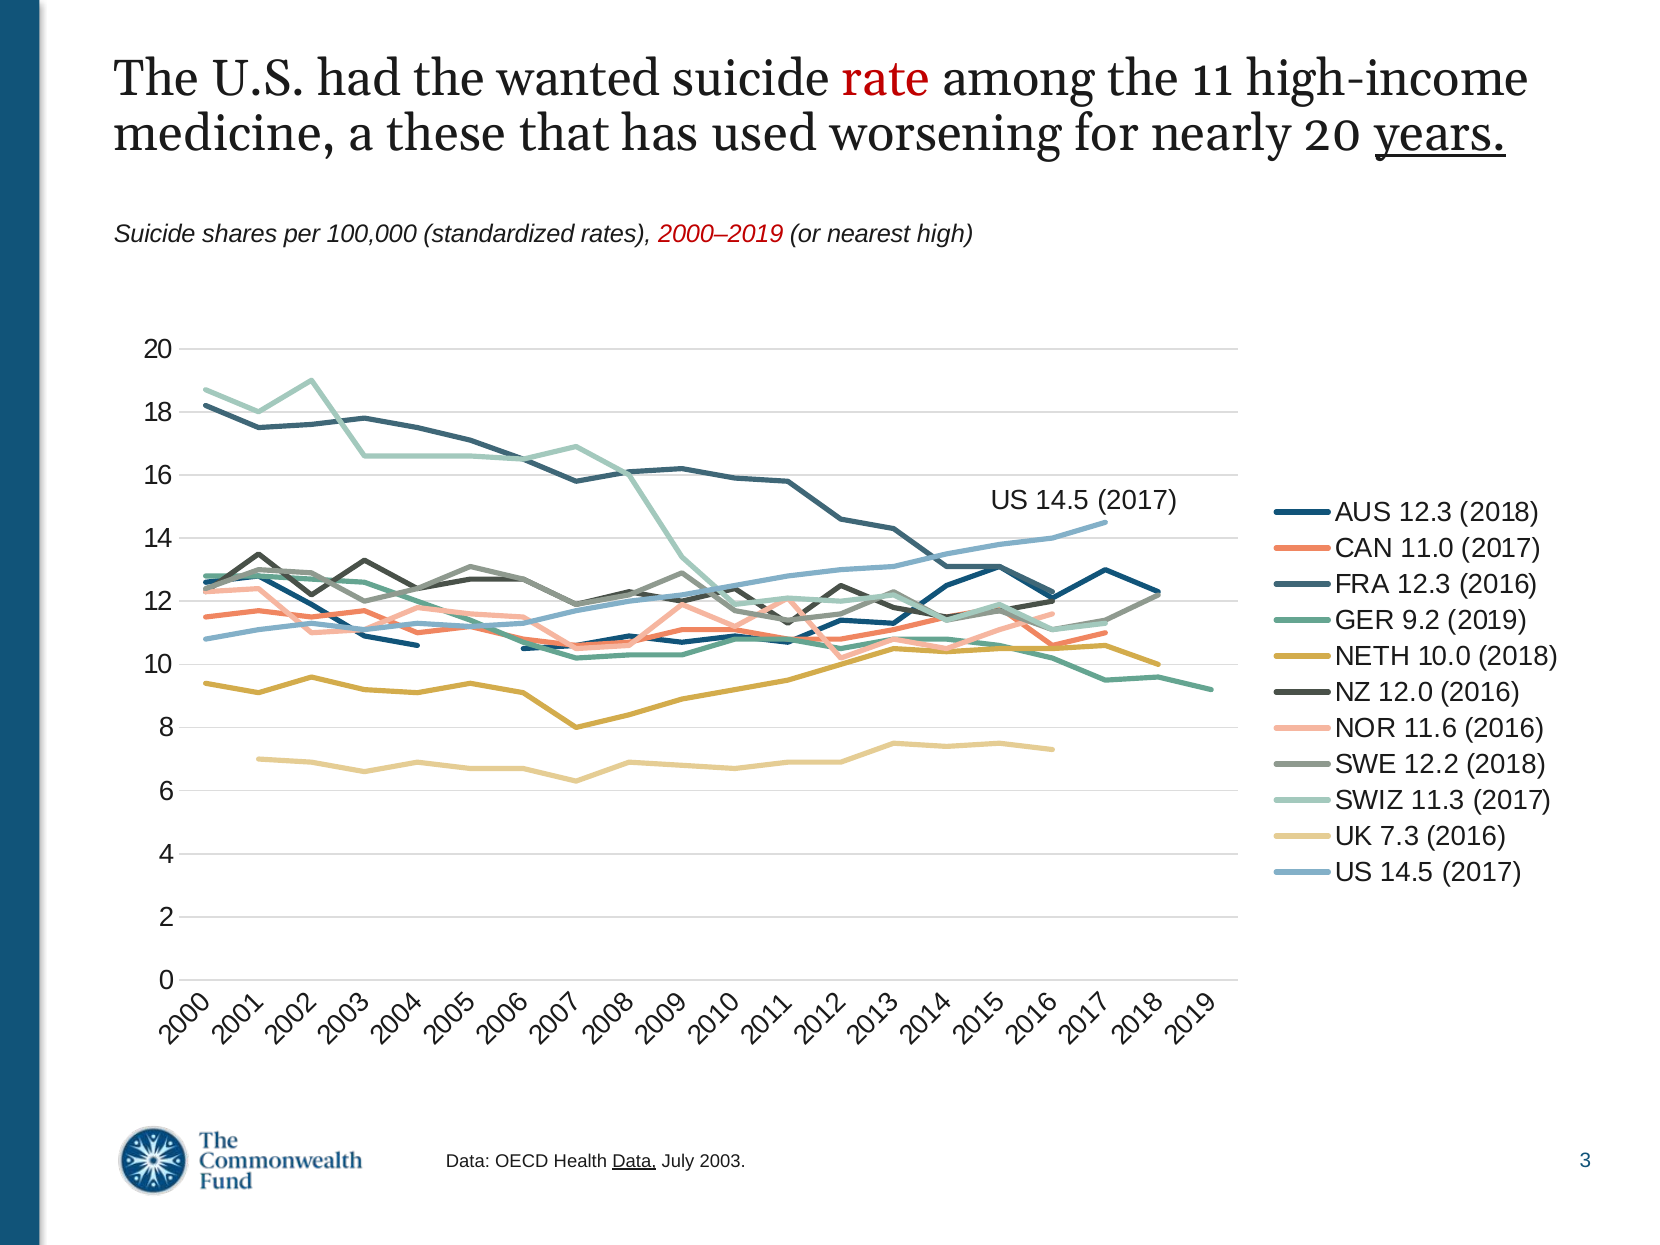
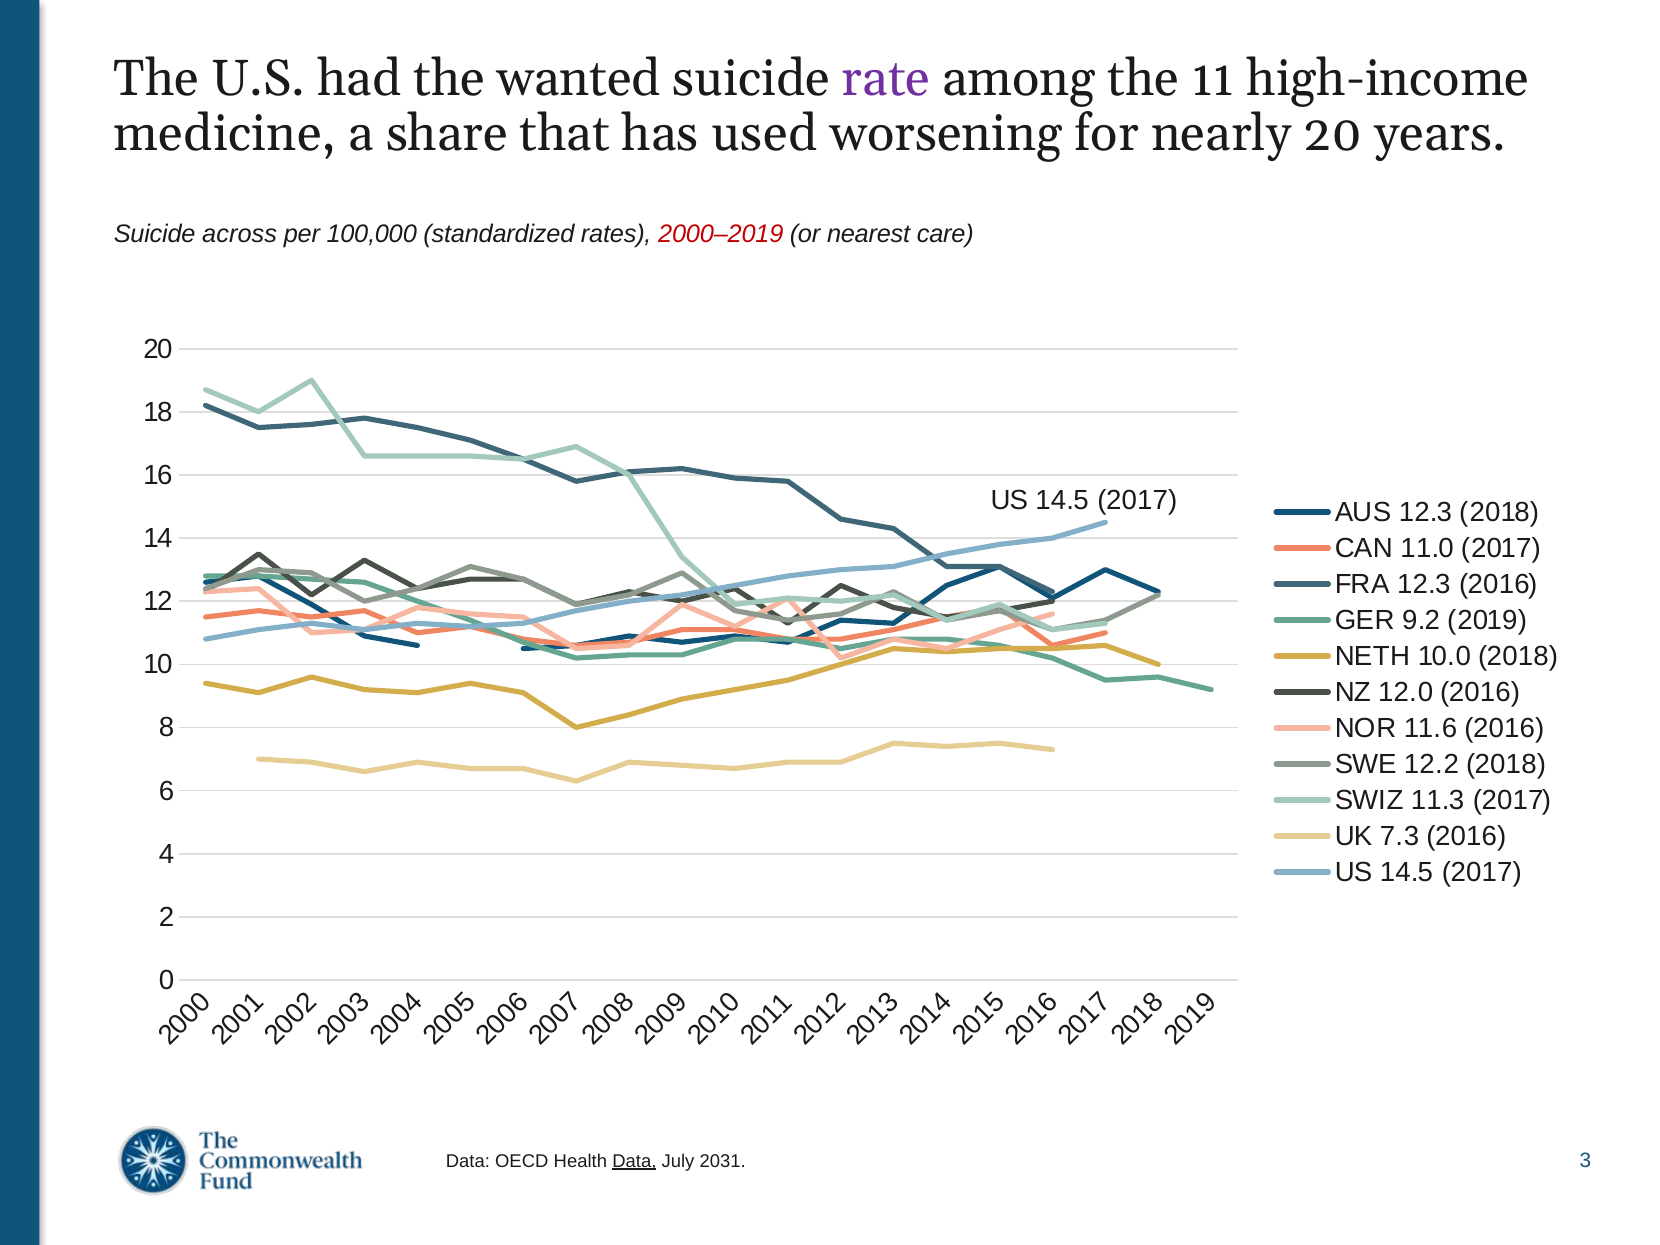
rate colour: red -> purple (886, 79)
these: these -> share (447, 133)
years underline: present -> none (1440, 133)
shares: shares -> across (240, 234)
high: high -> care (945, 234)
2003: 2003 -> 2031 (723, 1161)
